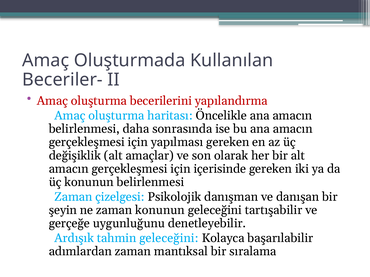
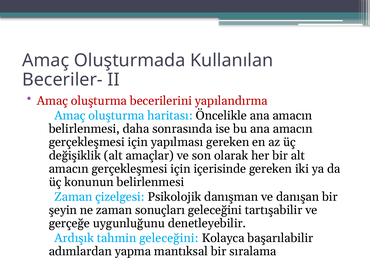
zaman konunun: konunun -> sonuçları (160, 210)
adımlardan zaman: zaman -> yapma (133, 252)
